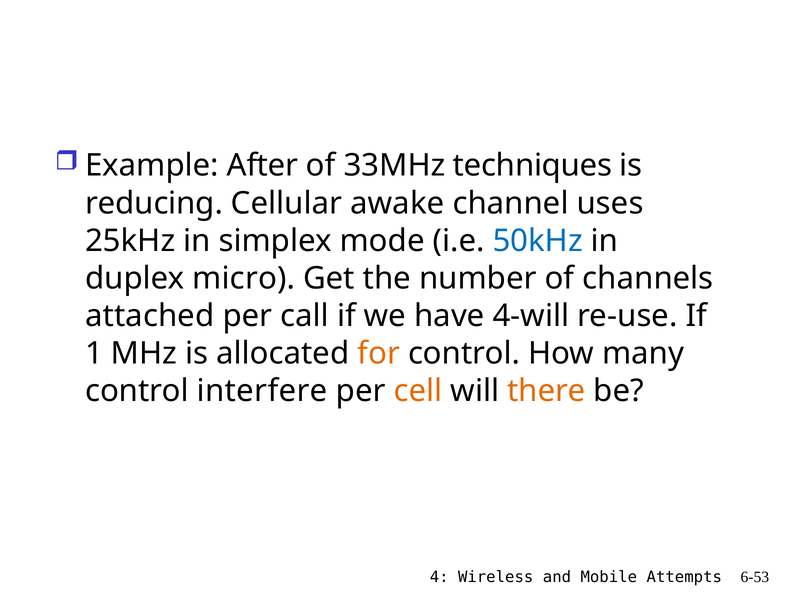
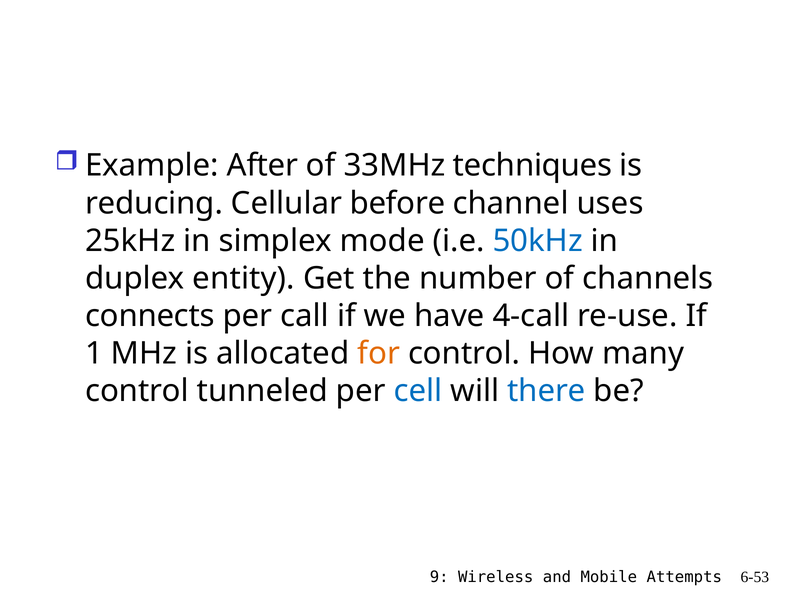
awake: awake -> before (397, 203)
micro: micro -> entity (244, 278)
attached: attached -> connects (150, 316)
4-will: 4-will -> 4-call (531, 316)
interfere: interfere -> tunneled (262, 391)
cell colour: orange -> blue (418, 391)
there colour: orange -> blue (546, 391)
4: 4 -> 9 (439, 577)
